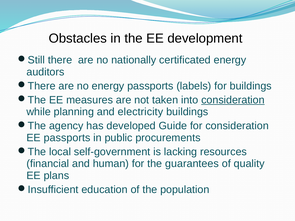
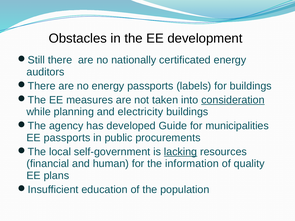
for consideration: consideration -> municipalities (237, 126)
lacking underline: none -> present (181, 152)
guarantees: guarantees -> information (192, 164)
